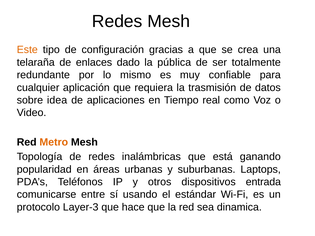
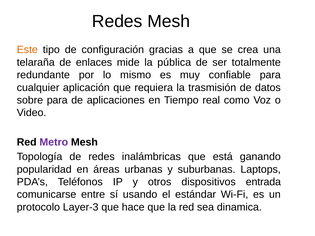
dado: dado -> mide (128, 62)
sobre idea: idea -> para (57, 100)
Metro colour: orange -> purple (54, 142)
